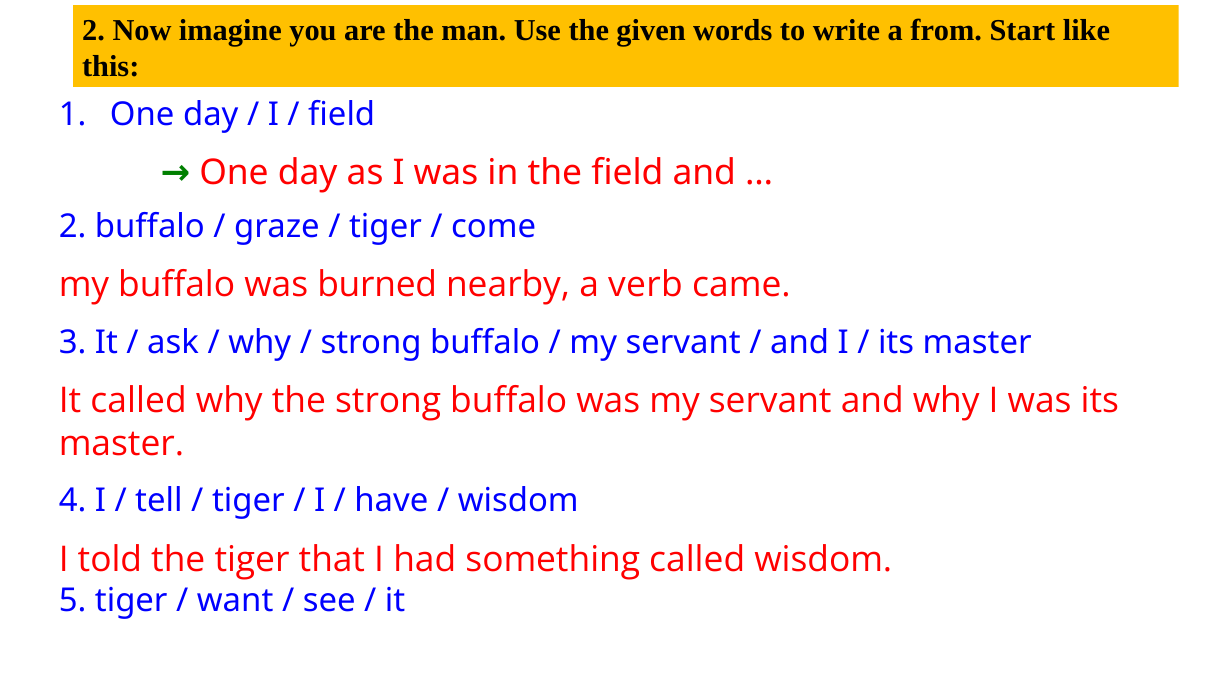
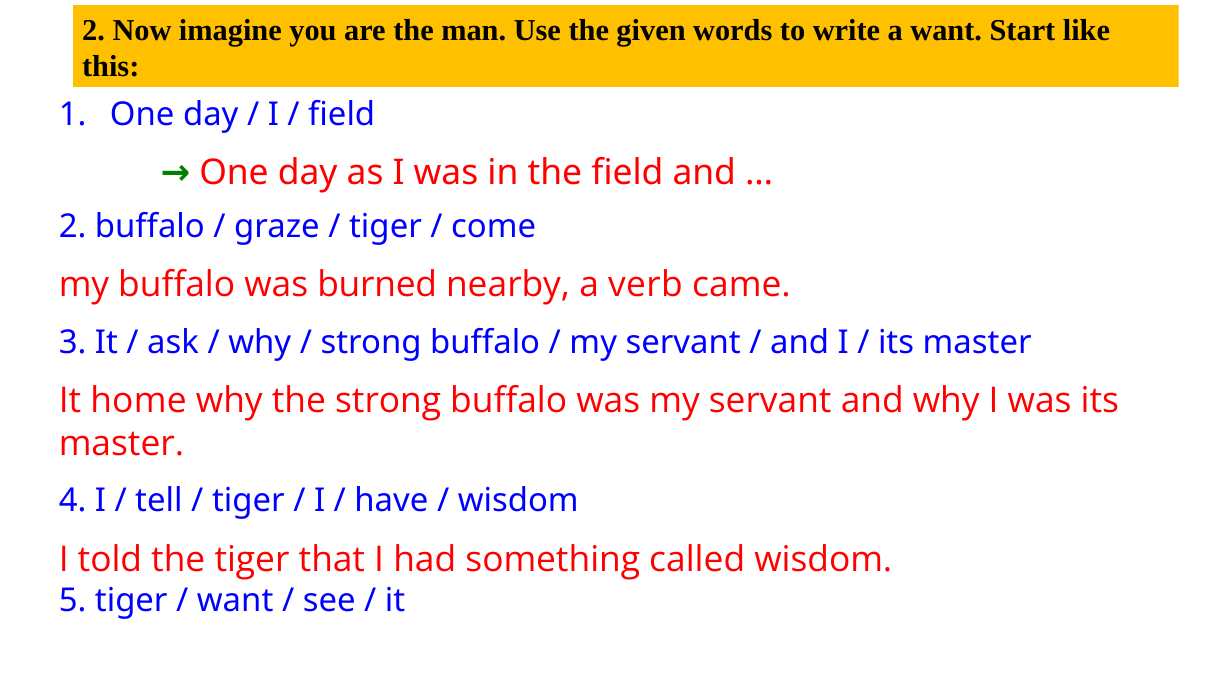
a from: from -> want (946, 30)
It called: called -> home (138, 401)
